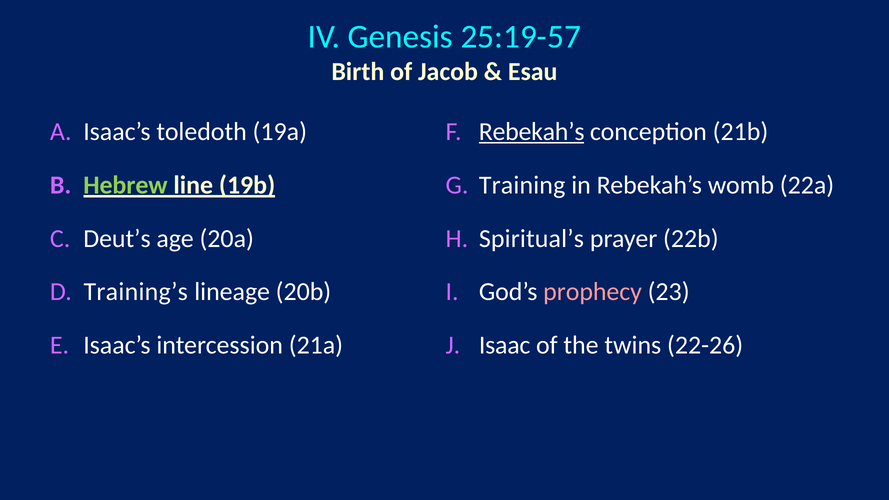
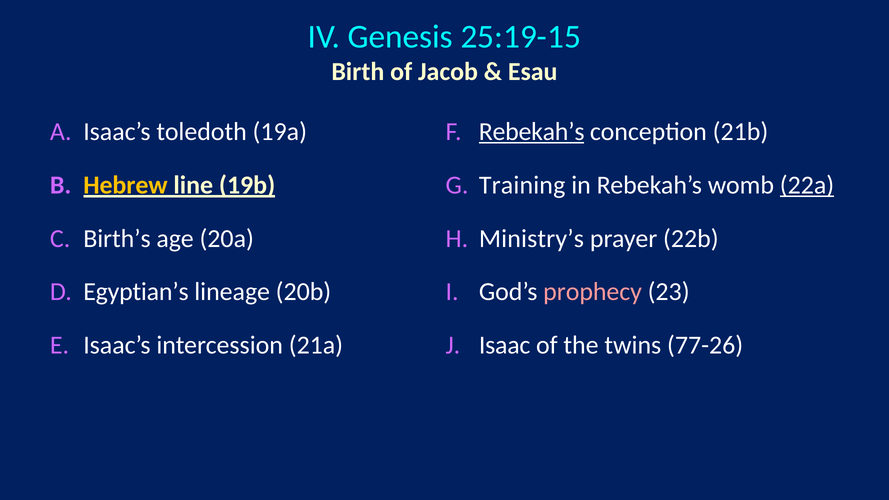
25:19-57: 25:19-57 -> 25:19-15 (521, 37)
Hebrew colour: light green -> yellow (125, 185)
22a underline: none -> present (807, 185)
Deut’s: Deut’s -> Birth’s (117, 239)
Spiritual’s: Spiritual’s -> Ministry’s (531, 239)
Training’s: Training’s -> Egyptian’s (136, 292)
22-26: 22-26 -> 77-26 (705, 345)
